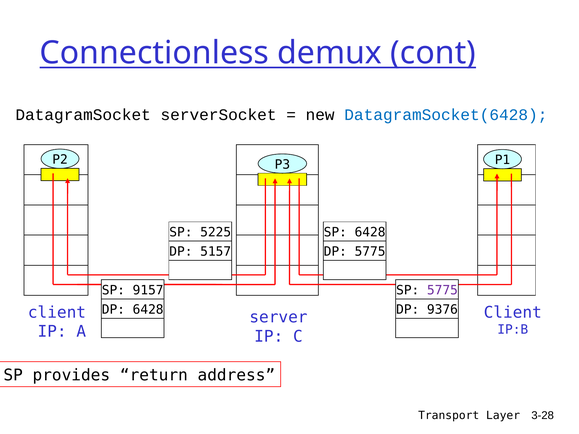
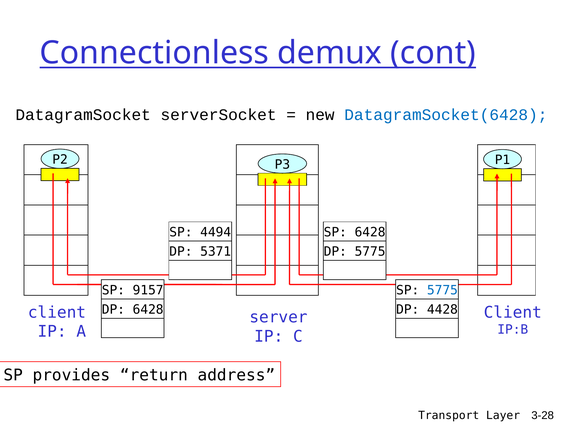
5225: 5225 -> 4494 (216, 233)
5157: 5157 -> 5371 (216, 252)
5775 colour: purple -> blue (442, 290)
9376: 9376 -> 4428 (442, 310)
